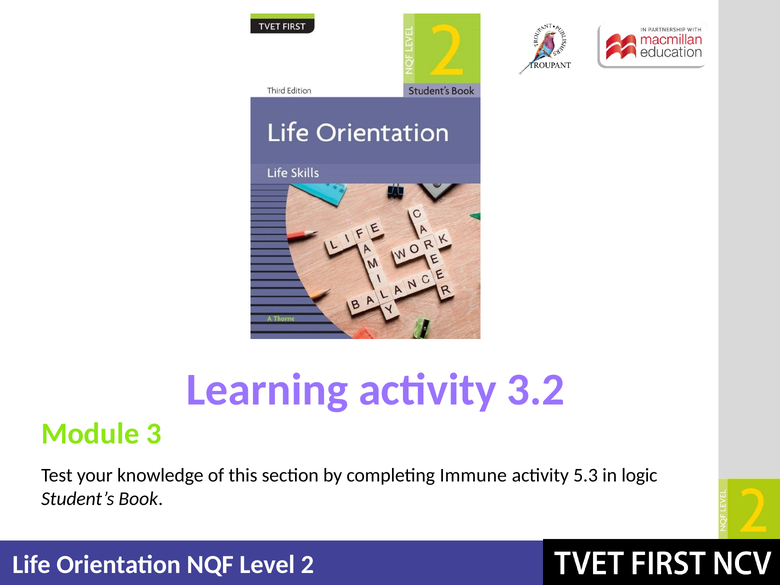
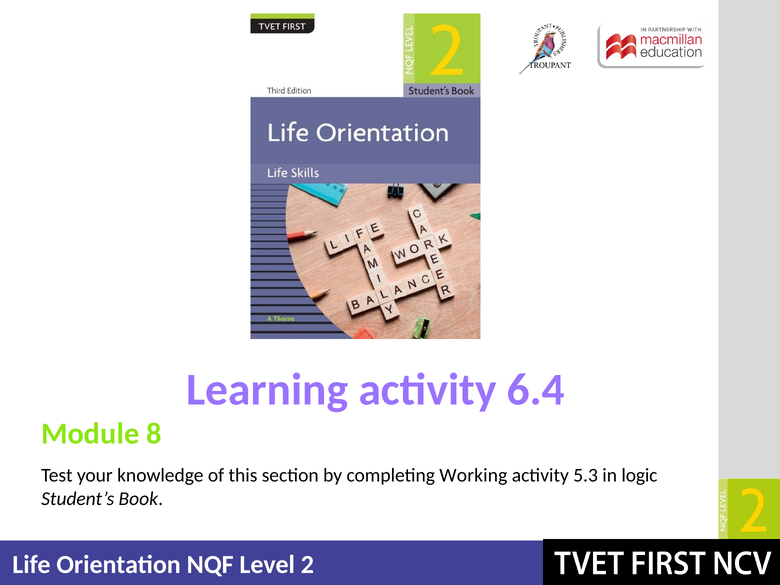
3.2: 3.2 -> 6.4 (536, 390)
3: 3 -> 8 (154, 434)
Immune: Immune -> Working (473, 475)
